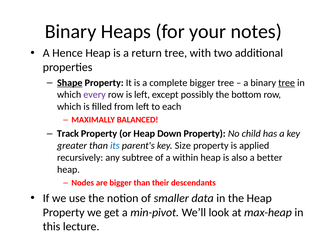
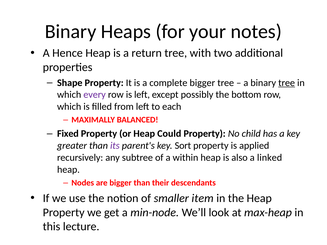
Shape underline: present -> none (70, 83)
Track: Track -> Fixed (68, 134)
Down: Down -> Could (169, 134)
its colour: blue -> purple (115, 146)
Size: Size -> Sort (183, 146)
better: better -> linked (270, 158)
data: data -> item (203, 198)
min-pivot: min-pivot -> min-node (155, 213)
